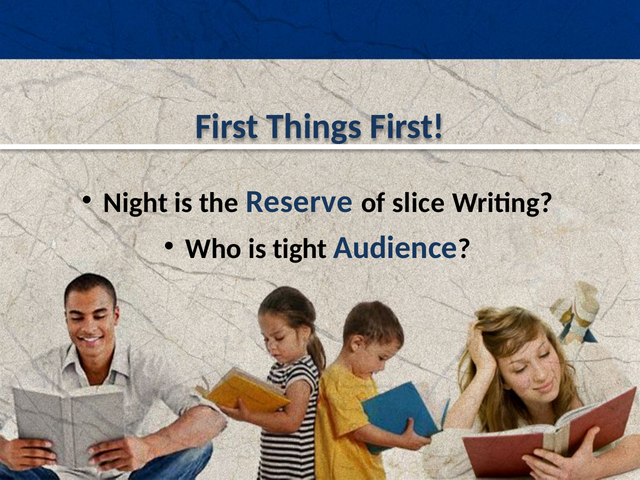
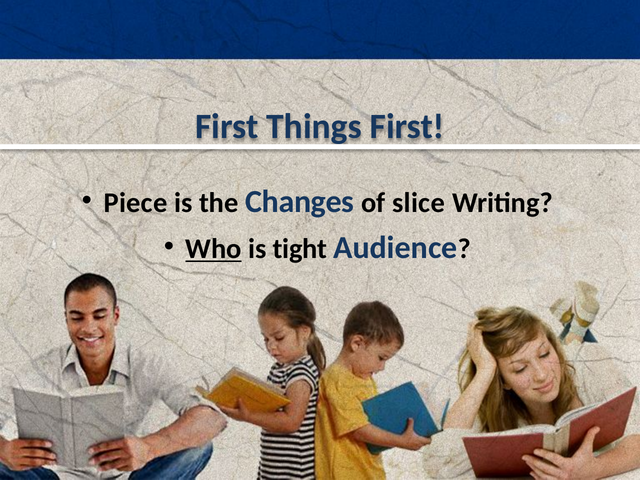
Night: Night -> Piece (135, 203)
Reserve: Reserve -> Changes (300, 202)
Who underline: none -> present (214, 249)
